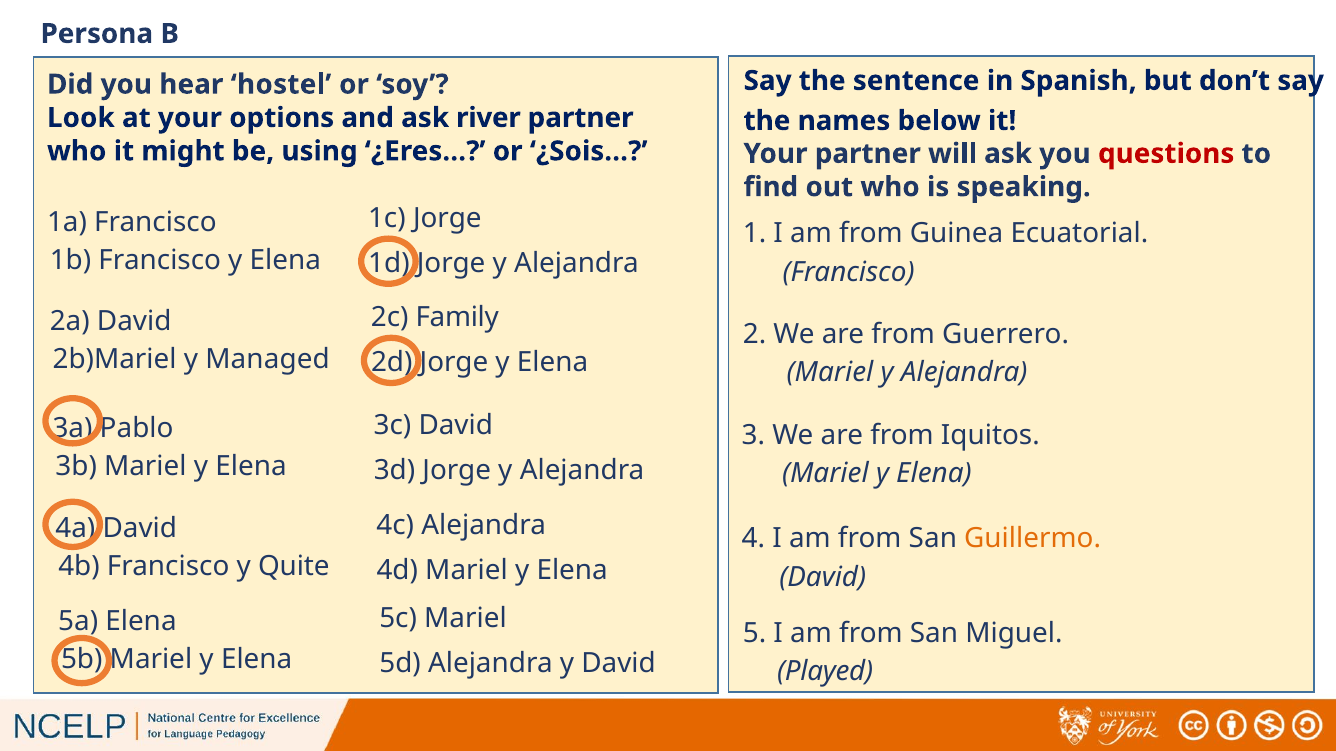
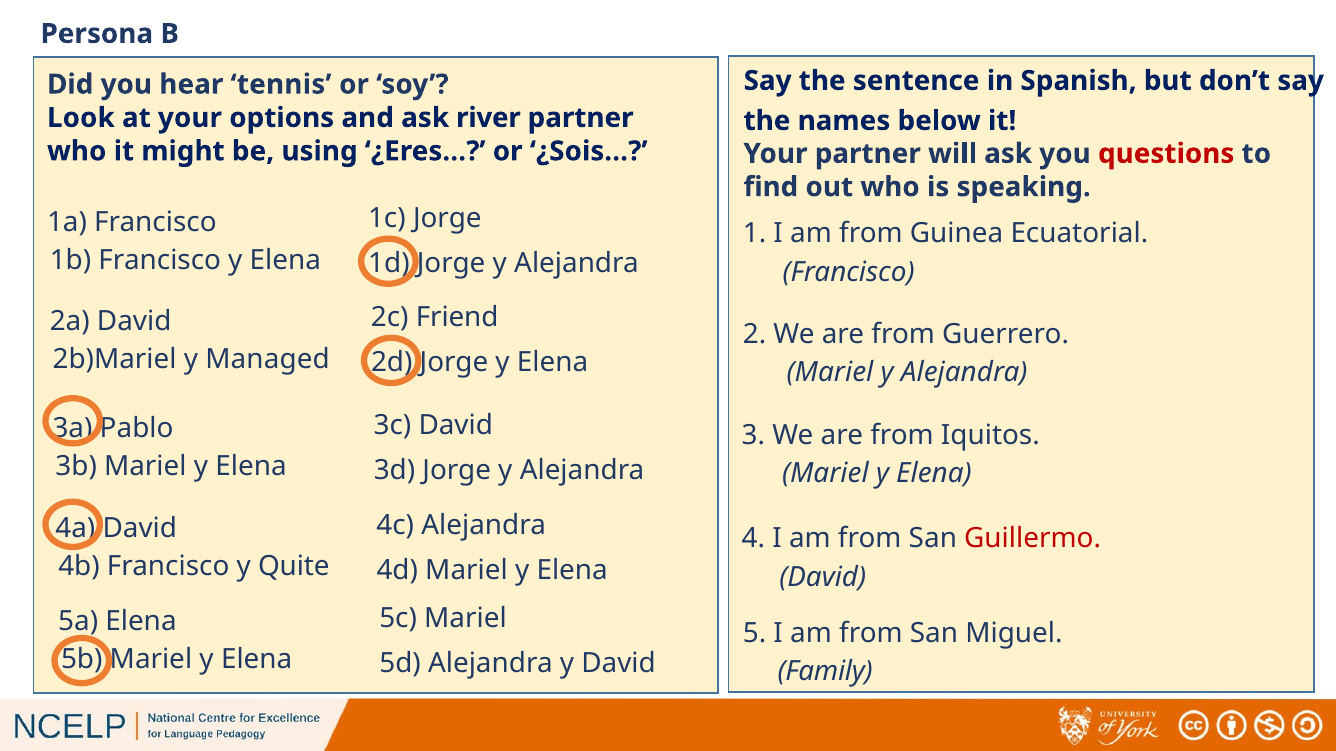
hostel: hostel -> tennis (281, 84)
Family: Family -> Friend (457, 318)
Guillermo colour: orange -> red (1033, 539)
Played: Played -> Family (825, 672)
